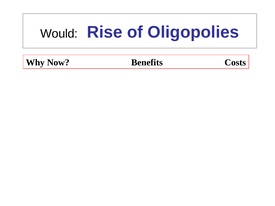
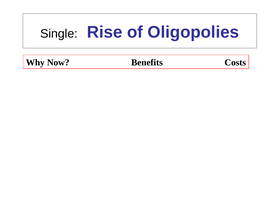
Would: Would -> Single (59, 34)
